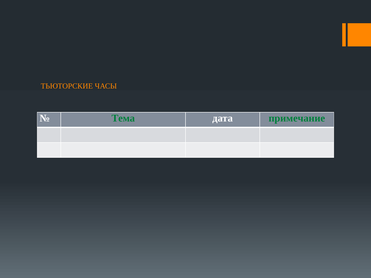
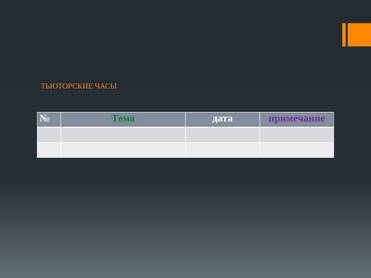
примечание colour: green -> purple (297, 118)
